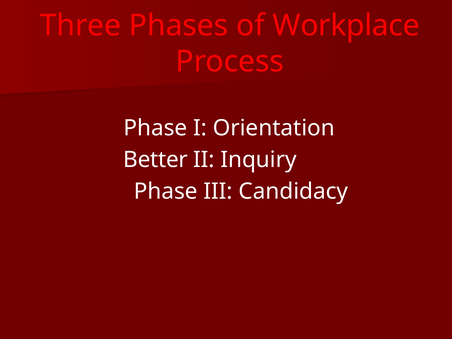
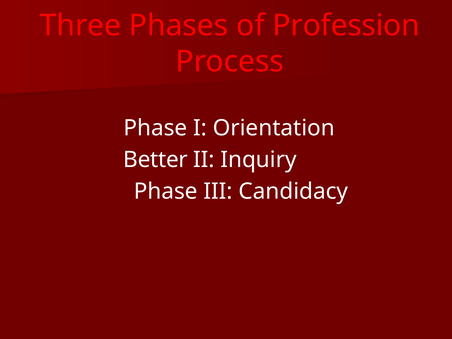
Workplace: Workplace -> Profession (346, 25)
